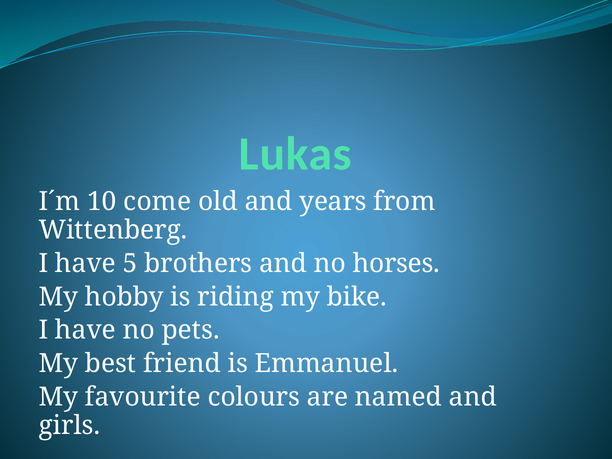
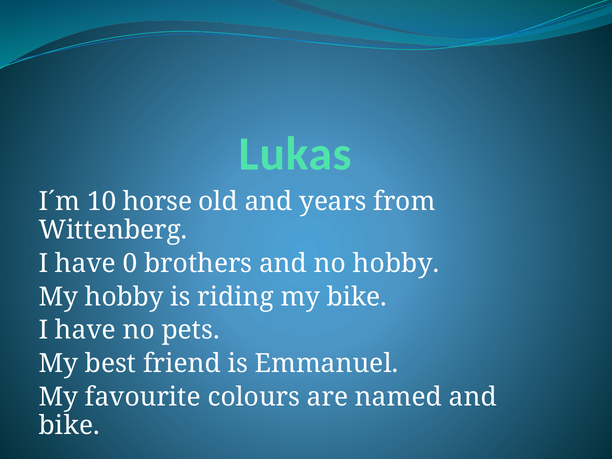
come: come -> horse (158, 202)
5: 5 -> 0 (130, 264)
no horses: horses -> hobby (396, 264)
girls: girls -> bike (69, 426)
